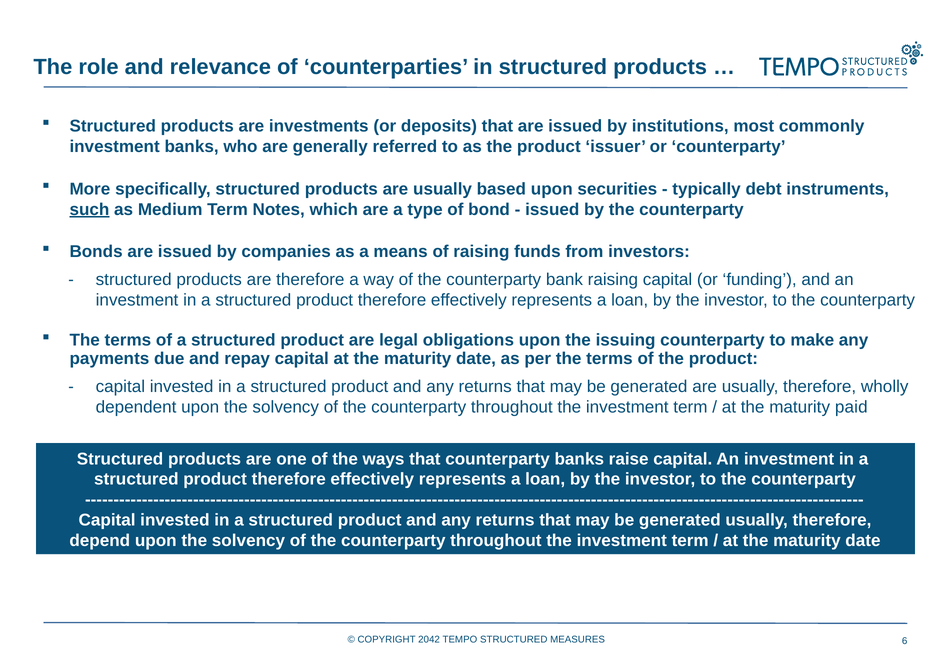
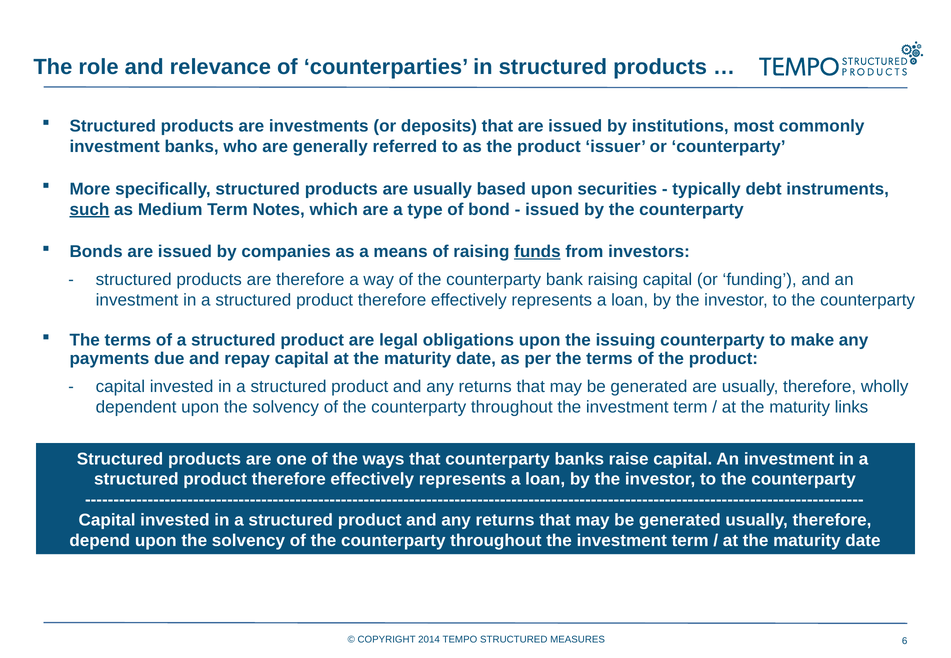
funds underline: none -> present (537, 252)
paid: paid -> links (851, 407)
2042: 2042 -> 2014 (429, 640)
